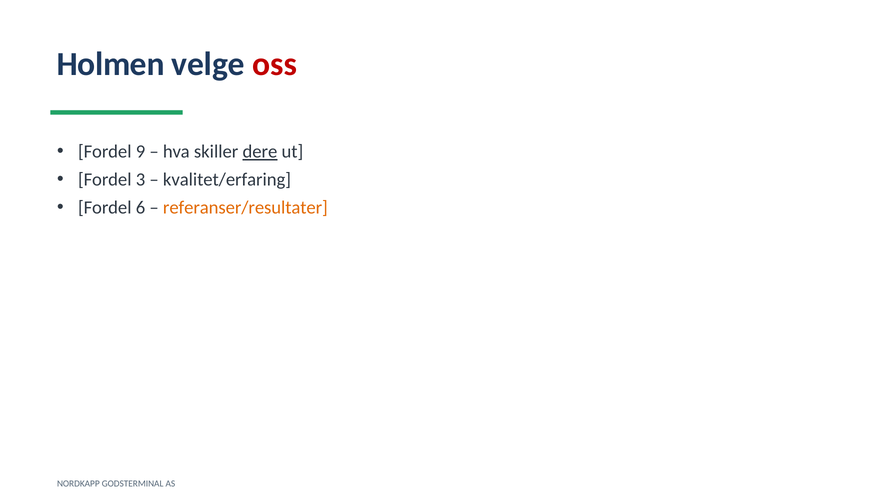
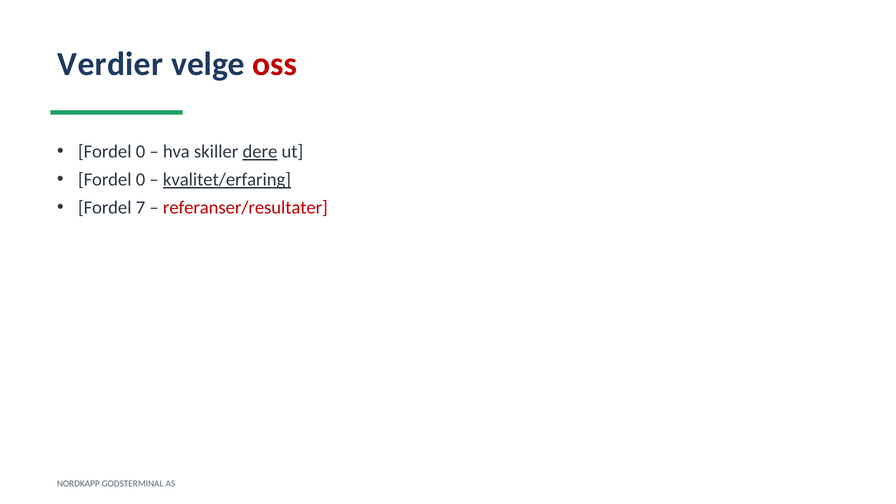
Holmen: Holmen -> Verdier (110, 64)
9: 9 -> 0 (141, 152)
3: 3 -> 0 (141, 180)
kvalitet/erfaring underline: none -> present (227, 180)
6: 6 -> 7 (141, 208)
referanser/resultater colour: orange -> red (245, 208)
